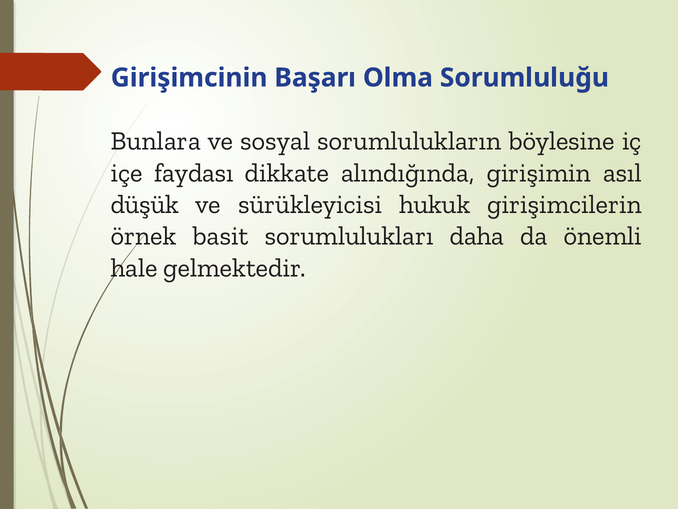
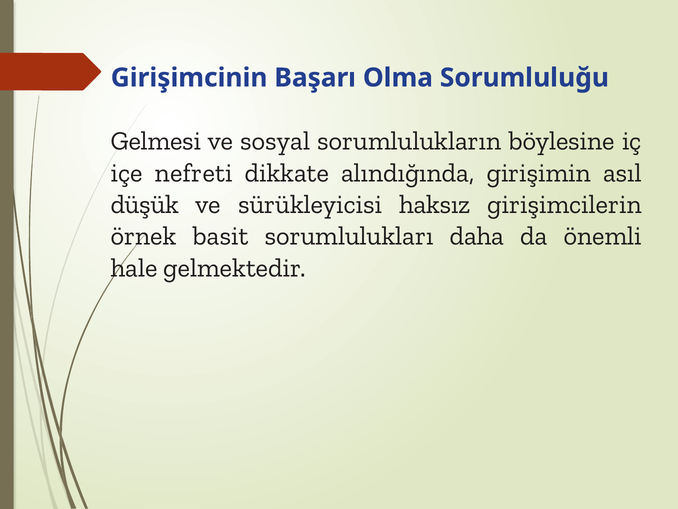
Bunlara: Bunlara -> Gelmesi (156, 141)
faydası: faydası -> nefreti (194, 173)
hukuk: hukuk -> haksız (435, 204)
